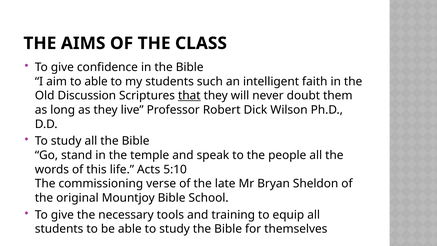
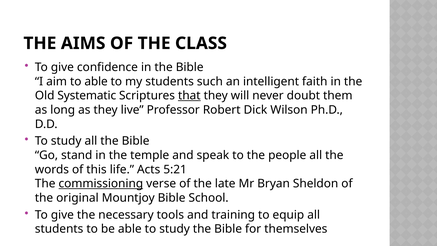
Discussion: Discussion -> Systematic (87, 96)
5:10: 5:10 -> 5:21 (175, 169)
commissioning underline: none -> present (101, 184)
